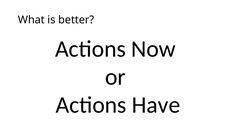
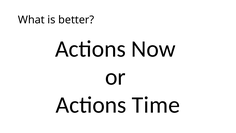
Have: Have -> Time (156, 105)
